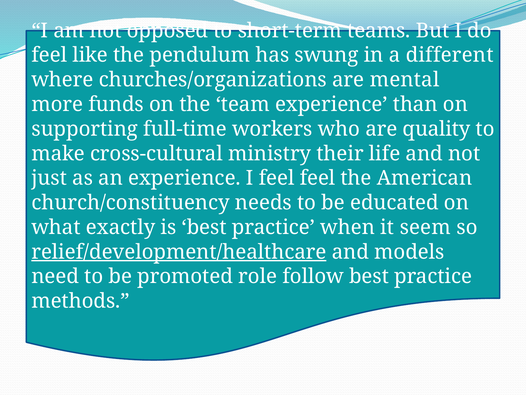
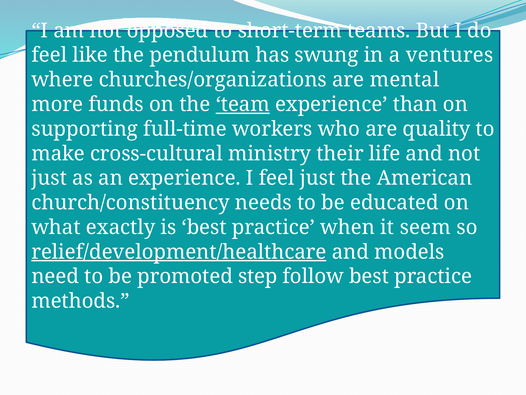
different: different -> ventures (450, 55)
team underline: none -> present (243, 104)
feel feel: feel -> just (318, 178)
role: role -> step (258, 276)
